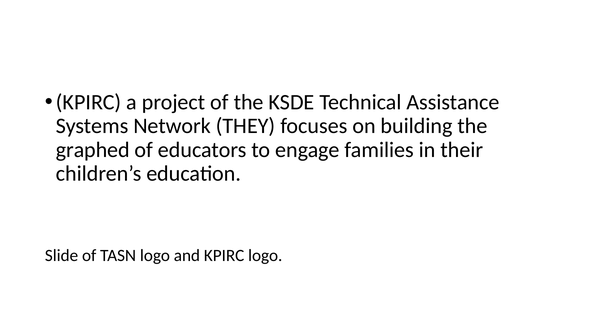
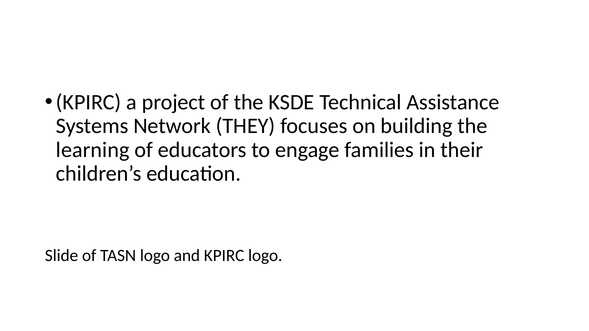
graphed: graphed -> learning (93, 150)
